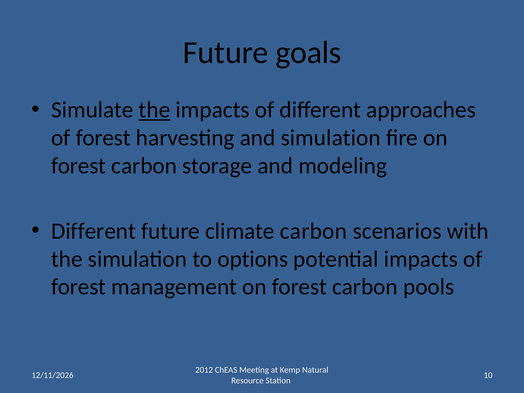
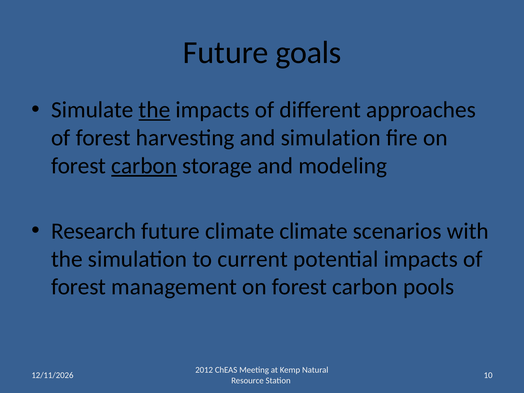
carbon underline: none -> present (144, 166)
Different: Different -> Research (94, 231)
climate carbon: carbon -> climate (314, 231)
options: options -> current (253, 259)
